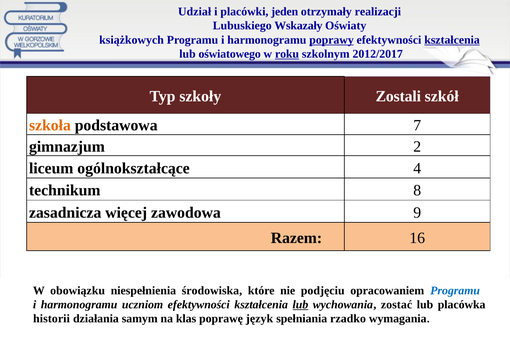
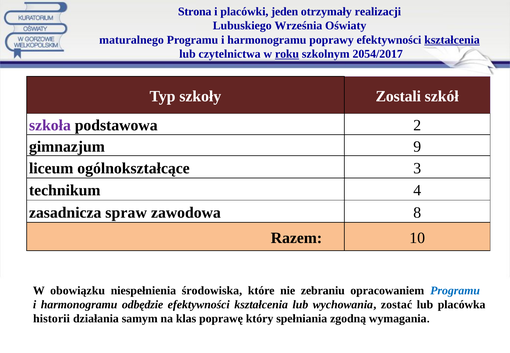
Udział: Udział -> Strona (195, 12)
Wskazały: Wskazały -> Września (298, 26)
książkowych: książkowych -> maturalnego (132, 40)
poprawy underline: present -> none (332, 40)
oświatowego: oświatowego -> czytelnictwa (230, 54)
2012/2017: 2012/2017 -> 2054/2017 (378, 54)
szkoła colour: orange -> purple (50, 125)
7: 7 -> 2 (417, 125)
2: 2 -> 9 (417, 147)
4: 4 -> 3 (417, 168)
8: 8 -> 4 (417, 191)
więcej: więcej -> spraw (126, 213)
9: 9 -> 8 (417, 213)
16: 16 -> 10 (417, 238)
podjęciu: podjęciu -> zebraniu (323, 291)
uczniom: uczniom -> odbędzie (143, 305)
lub underline: present -> none (300, 305)
język: język -> który (260, 319)
rzadko: rzadko -> zgodną (348, 319)
